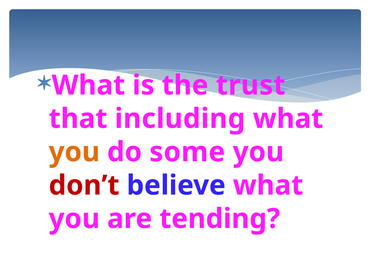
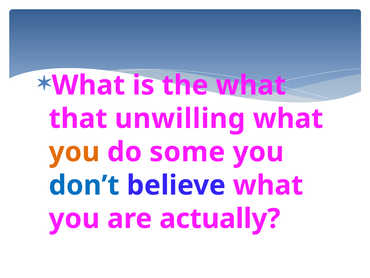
the trust: trust -> what (251, 85)
including: including -> unwilling (180, 118)
don’t colour: red -> blue (84, 185)
tending: tending -> actually (220, 218)
